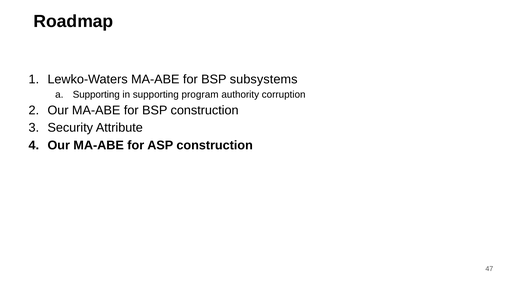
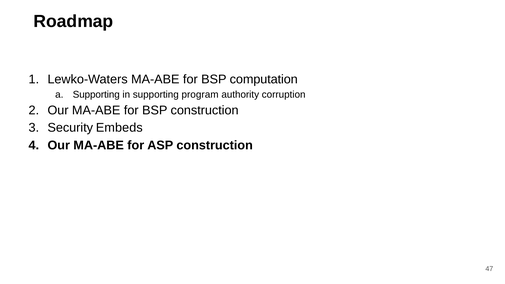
subsystems: subsystems -> computation (264, 79)
Attribute: Attribute -> Embeds (119, 128)
